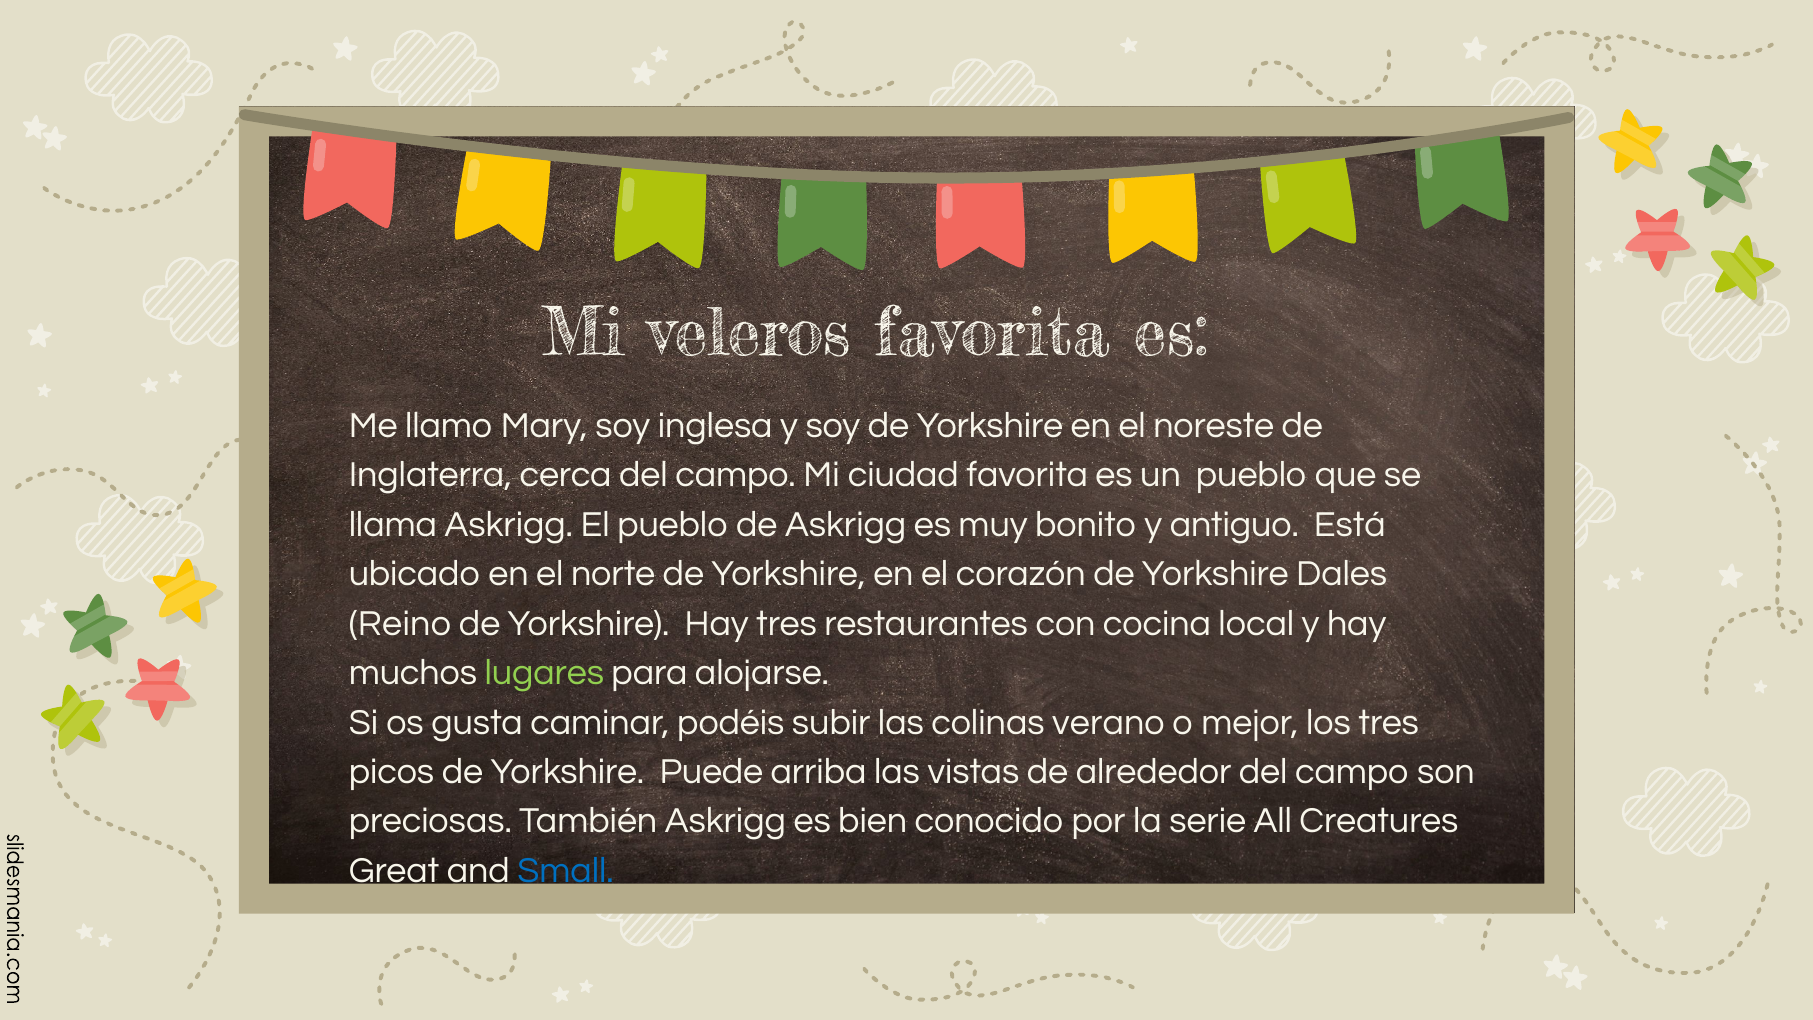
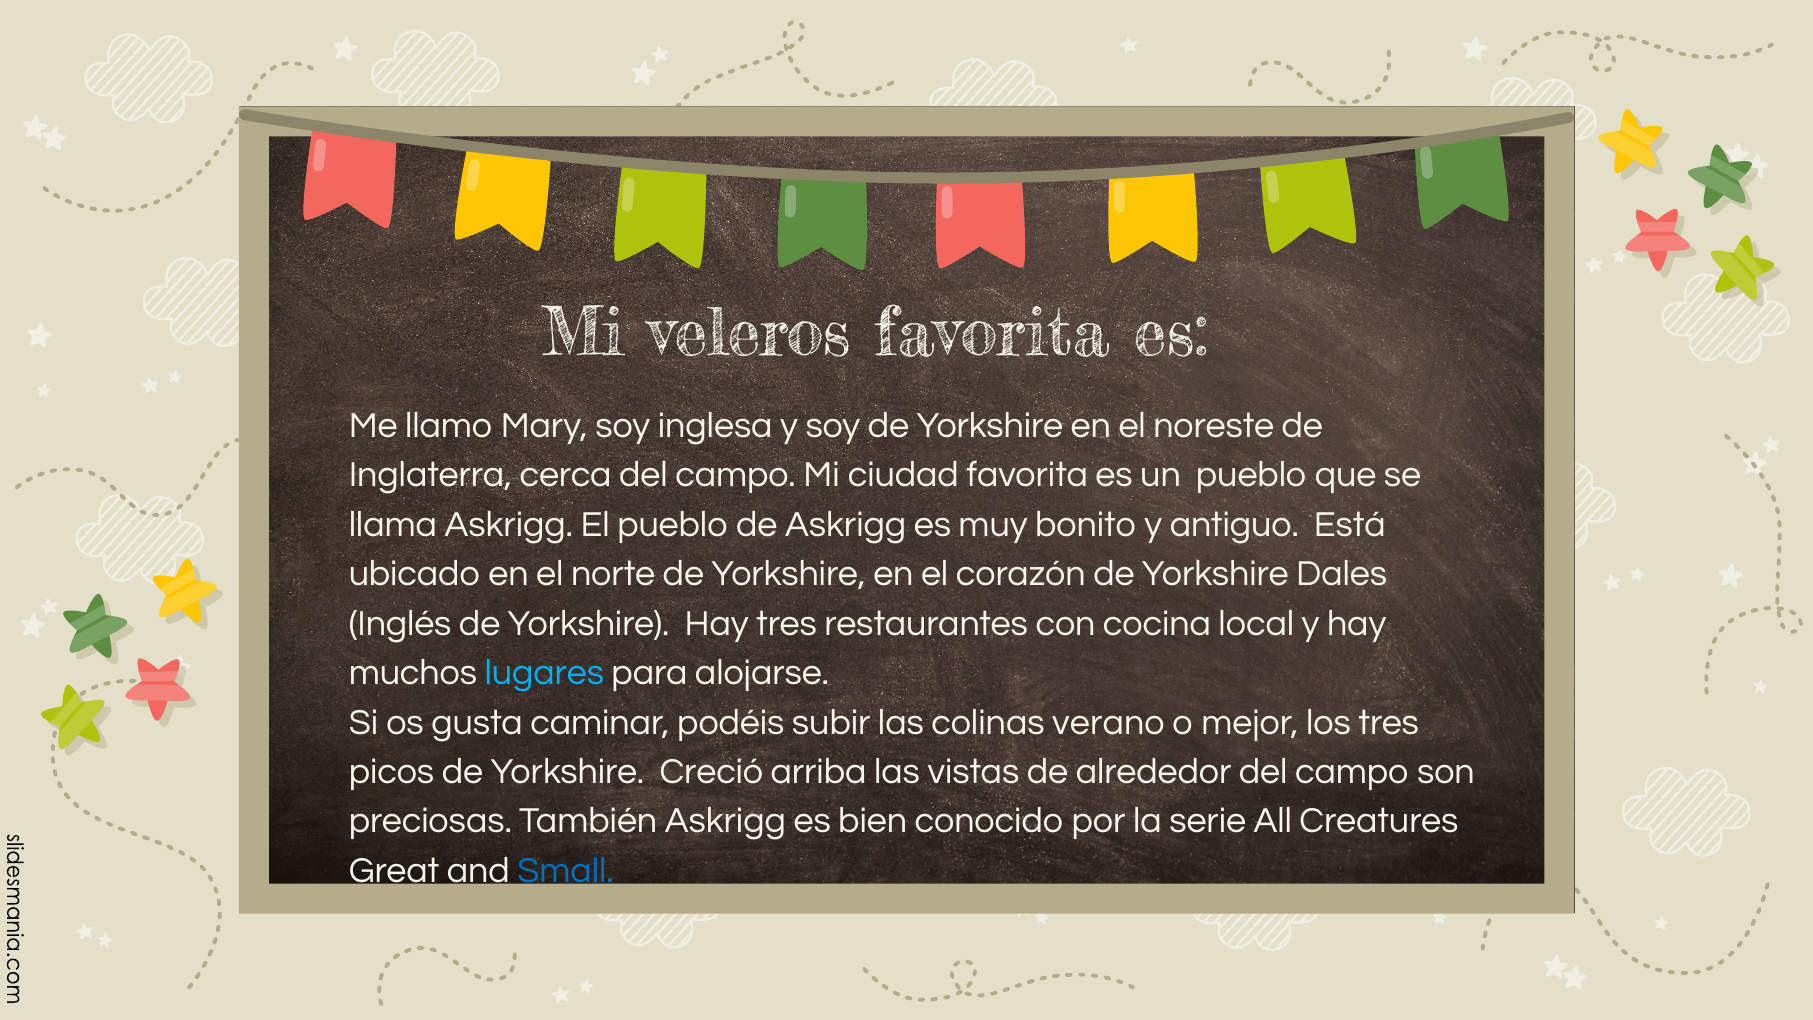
Reino: Reino -> Inglés (400, 623)
lugares colour: light green -> light blue (544, 673)
Puede: Puede -> Creció (711, 772)
